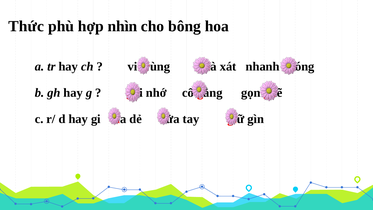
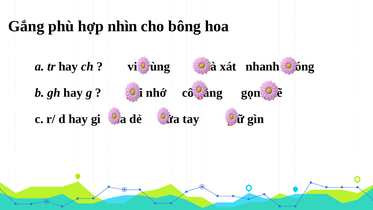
Thức: Thức -> Gắng (26, 26)
